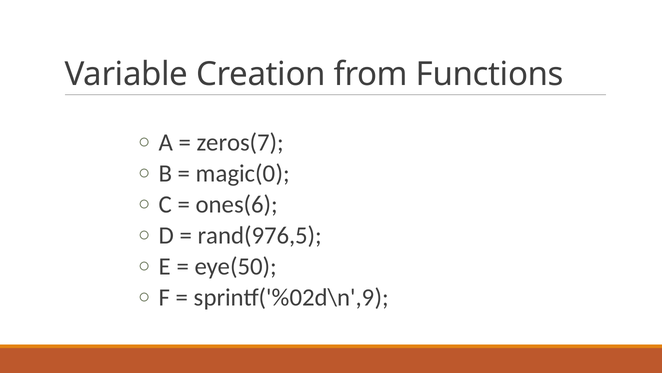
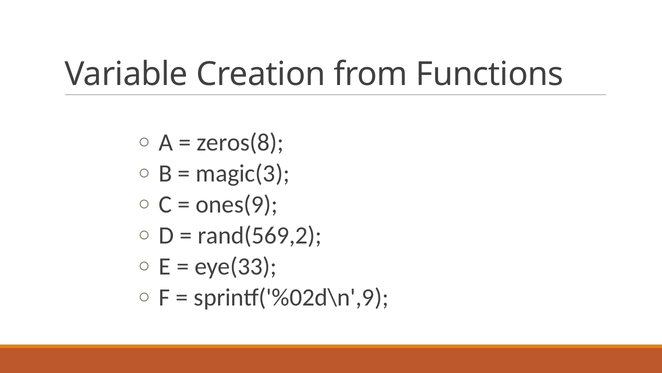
zeros(7: zeros(7 -> zeros(8 (240, 142)
magic(0: magic(0 -> magic(3 (243, 173)
ones(6: ones(6 -> ones(9 (237, 204)
rand(976,5: rand(976,5 -> rand(569,2 (260, 235)
eye(50: eye(50 -> eye(33 (236, 266)
